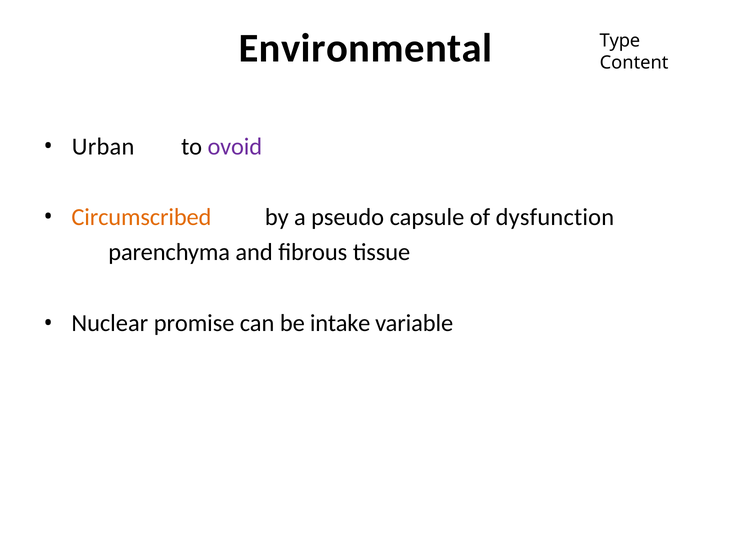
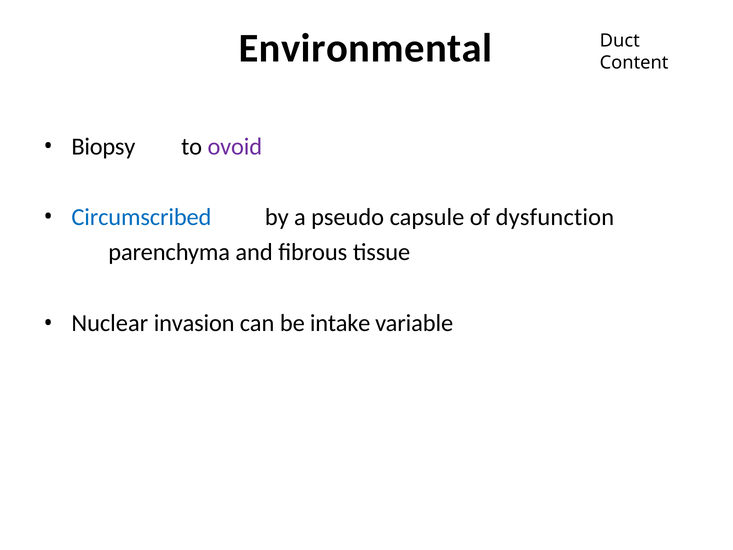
Type: Type -> Duct (620, 41)
Urban: Urban -> Biopsy (103, 147)
Circumscribed colour: orange -> blue (141, 217)
promise: promise -> invasion (194, 323)
